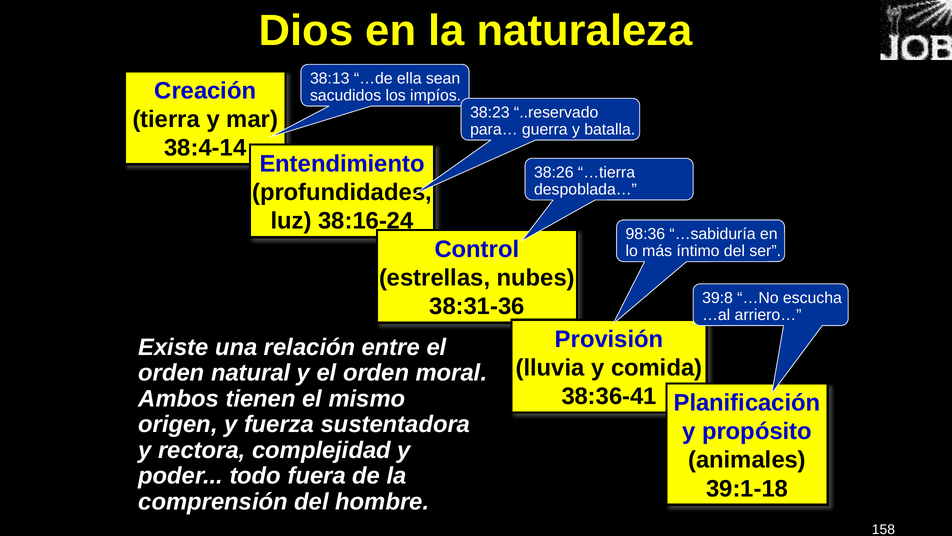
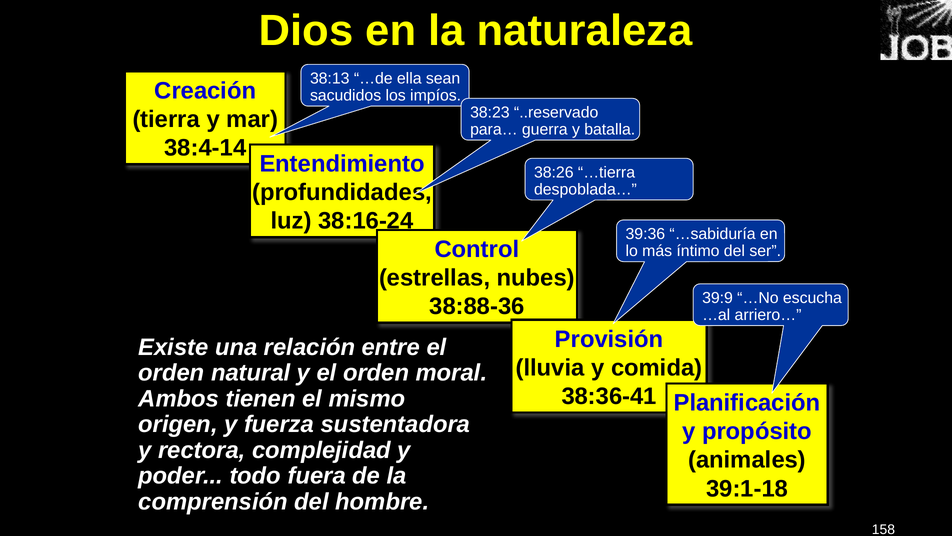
98:36: 98:36 -> 39:36 (645, 234)
39:8: 39:8 -> 39:9 (718, 298)
38:31-36: 38:31-36 -> 38:88-36 (477, 306)
